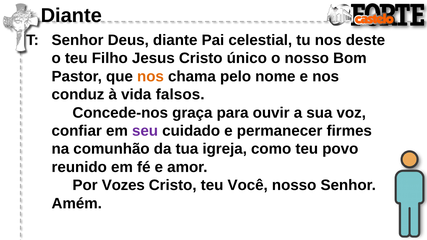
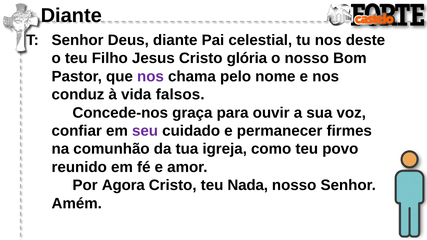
único: único -> glória (247, 58)
nos colour: orange -> purple (150, 77)
Vozes: Vozes -> Agora (123, 185)
Você: Você -> Nada (248, 185)
